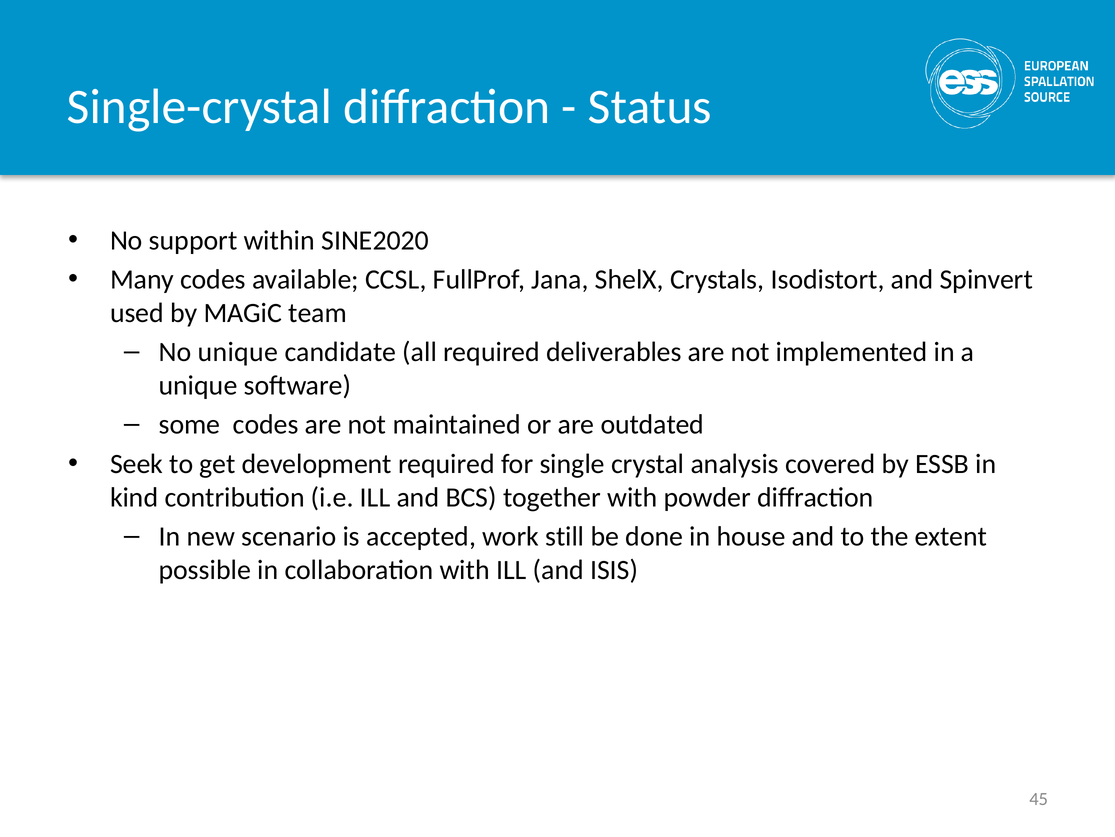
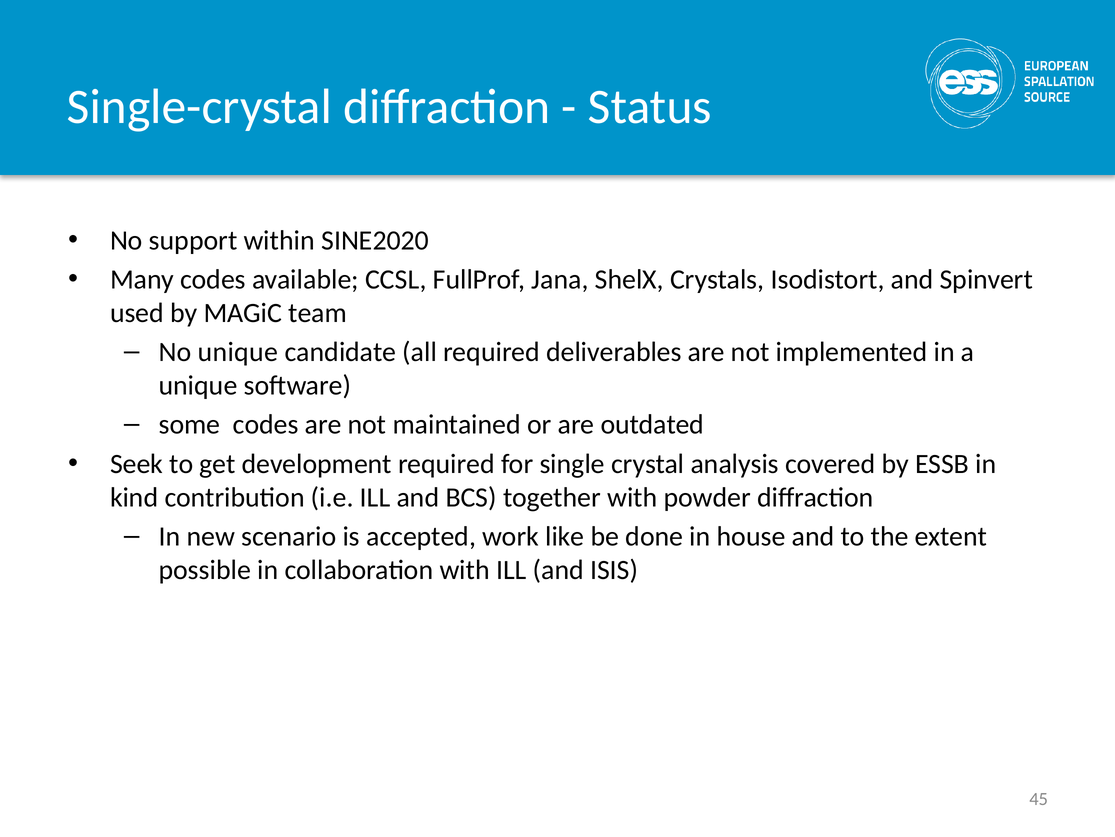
still: still -> like (565, 536)
